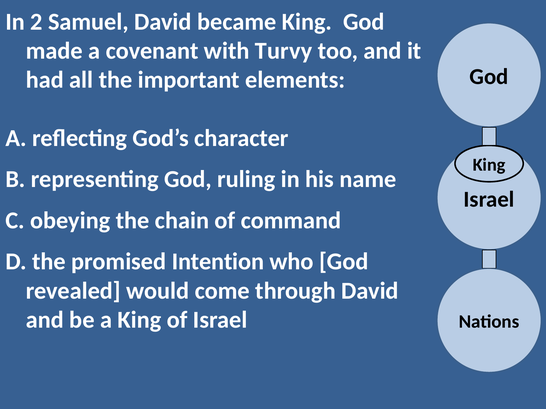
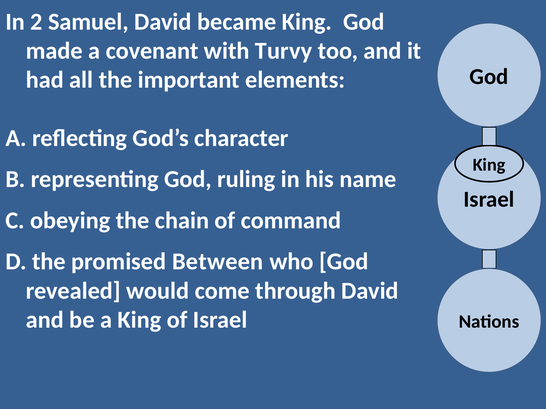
Intention: Intention -> Between (218, 262)
